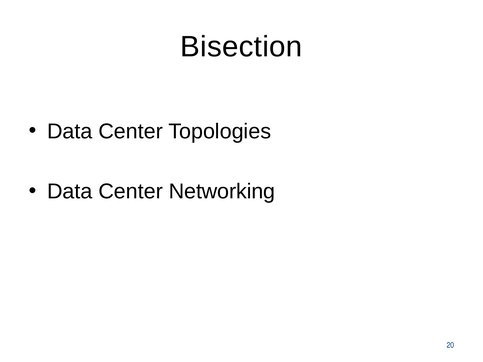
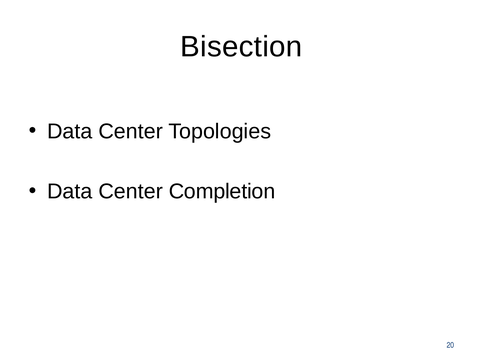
Networking: Networking -> Completion (222, 192)
